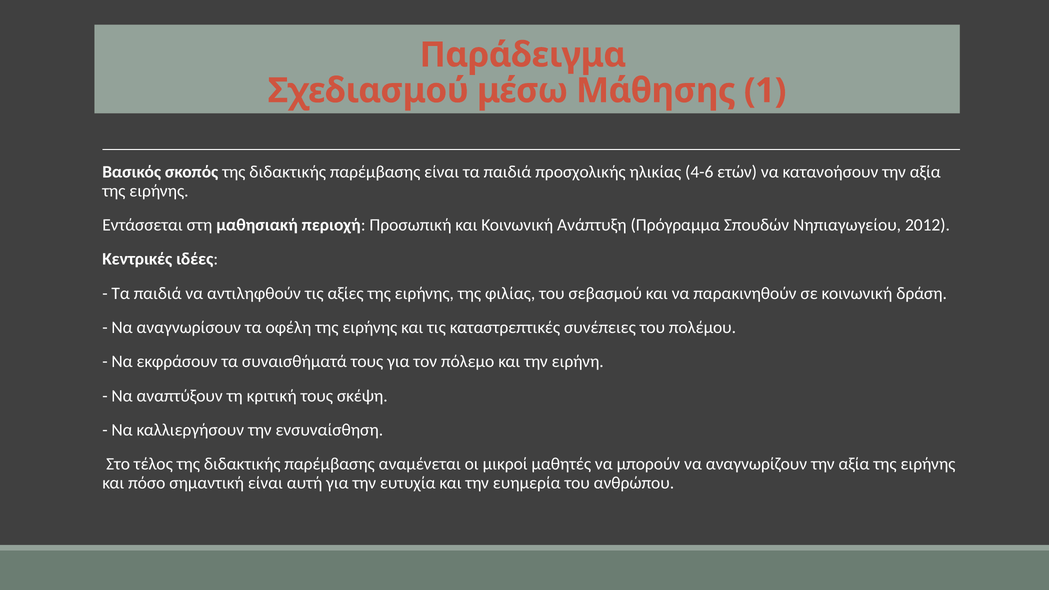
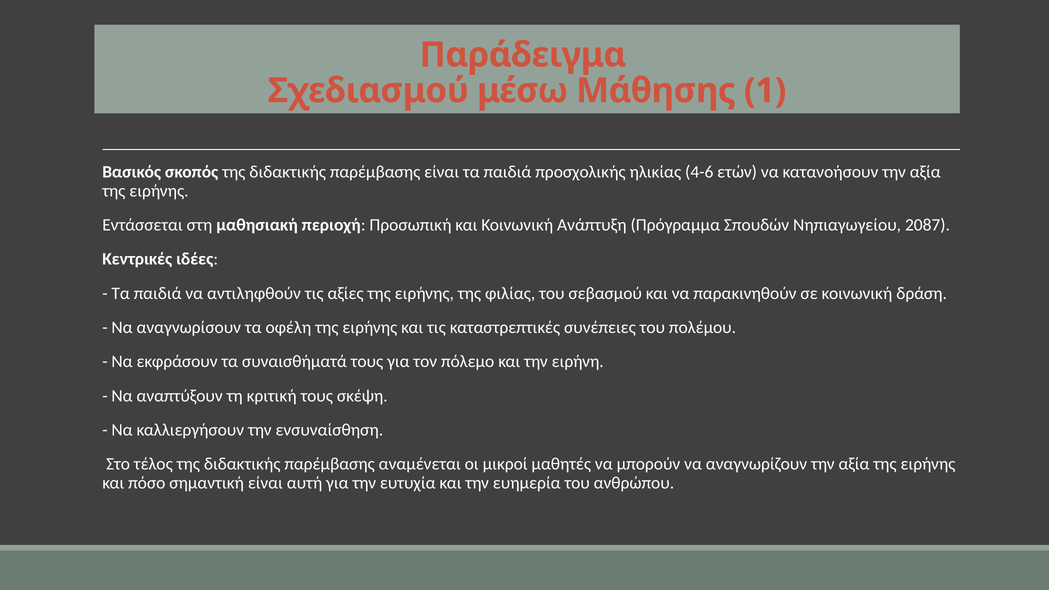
2012: 2012 -> 2087 (927, 225)
